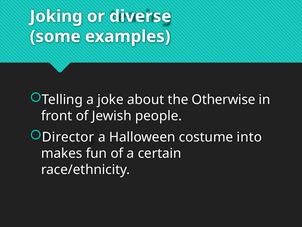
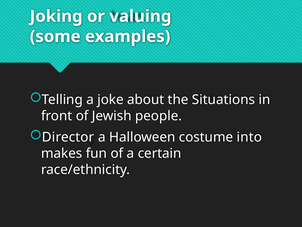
diverse: diverse -> valuing (140, 16)
Otherwise: Otherwise -> Situations (223, 100)
